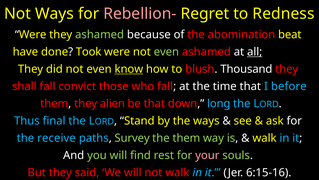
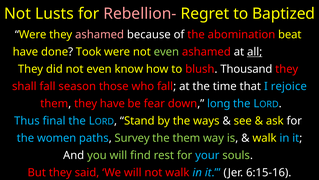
Not Ways: Ways -> Lusts (54, 14)
Redness: Redness -> Baptized (284, 14)
ashamed colour: light green -> pink (100, 35)
know underline: present -> none (129, 69)
convict: convict -> season (77, 86)
before: before -> rejoice (289, 86)
they alien: alien -> have (112, 103)
be that: that -> fear (154, 103)
receive: receive -> women (57, 138)
your colour: pink -> light blue (207, 155)
